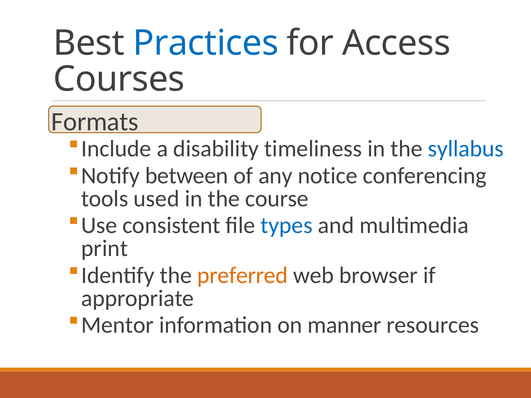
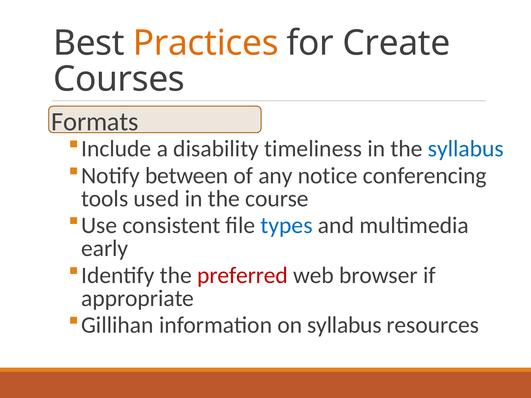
Practices colour: blue -> orange (206, 43)
Access: Access -> Create (396, 43)
print: print -> early (105, 249)
preferred colour: orange -> red (243, 275)
Mentor: Mentor -> Gillihan (117, 325)
on manner: manner -> syllabus (345, 325)
